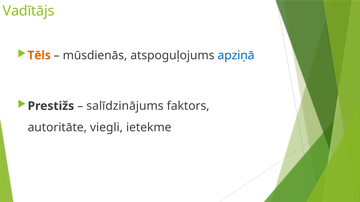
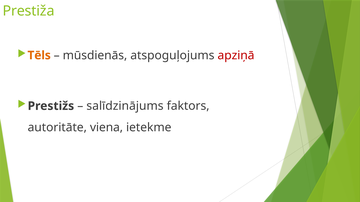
Vadītājs: Vadītājs -> Prestiža (29, 11)
apziņā colour: blue -> red (236, 55)
viegli: viegli -> viena (106, 128)
